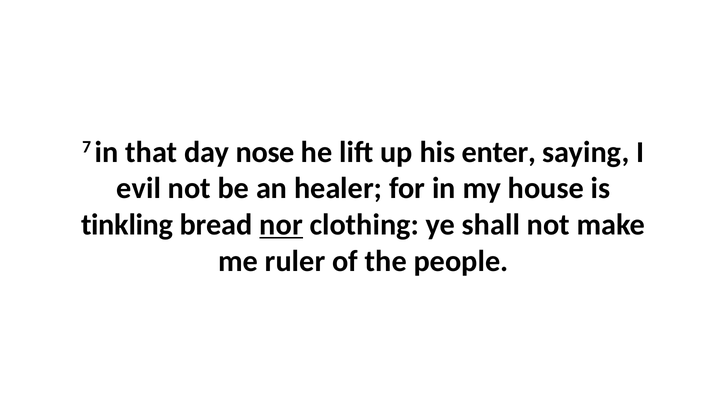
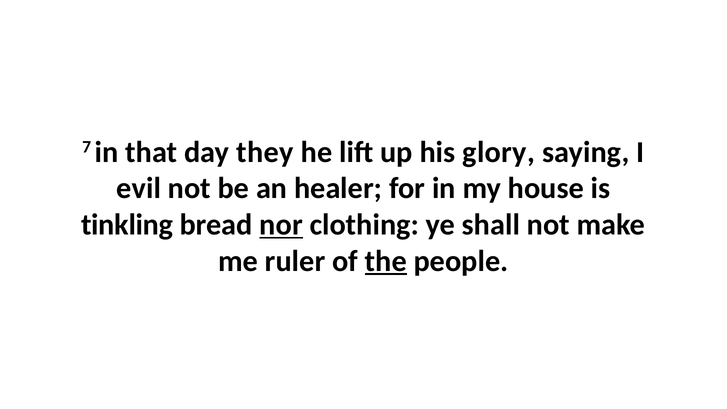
nose: nose -> they (265, 152)
enter: enter -> glory (499, 152)
the underline: none -> present (386, 261)
